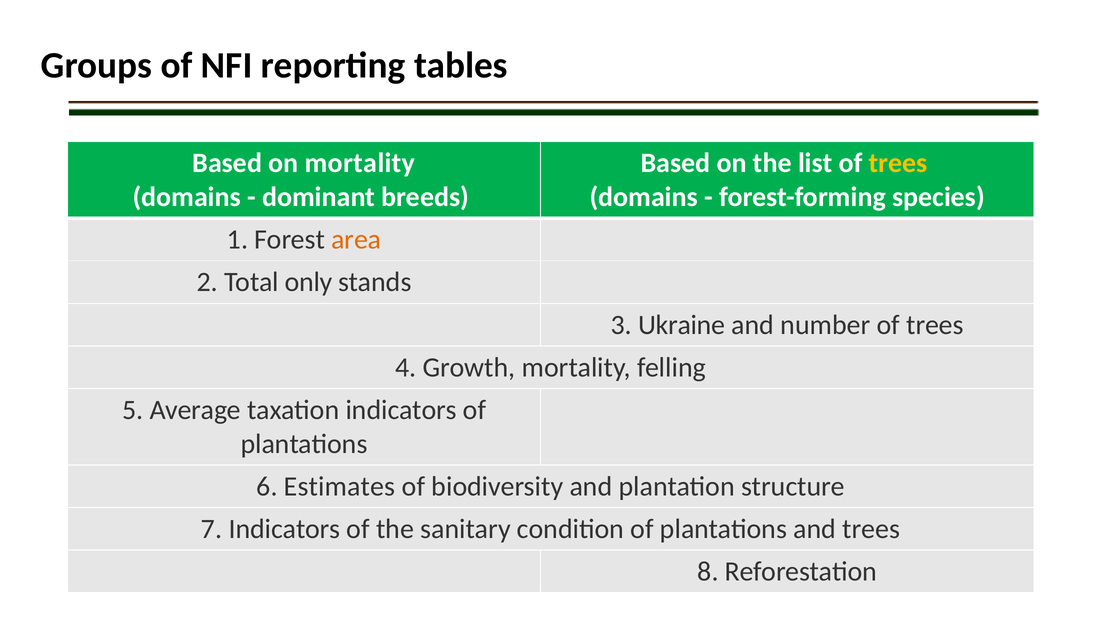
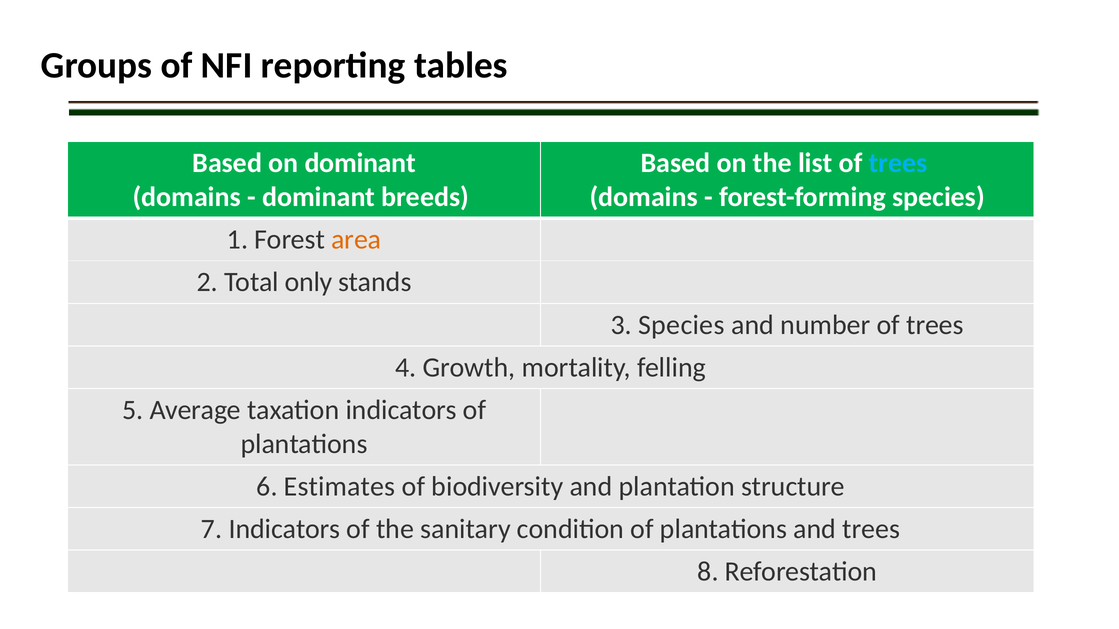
on mortality: mortality -> dominant (360, 163)
trees colour: yellow -> light blue (898, 163)
3 Ukraine: Ukraine -> Species (681, 325)
